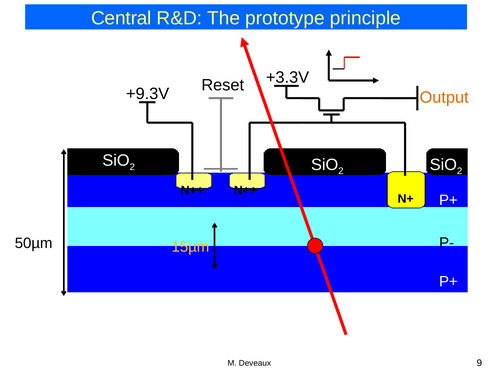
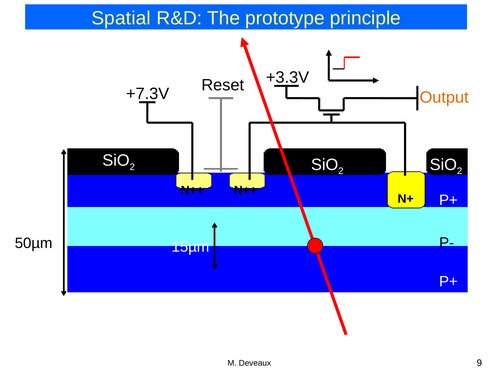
Central: Central -> Spatial (121, 18)
+9.3V: +9.3V -> +7.3V (148, 94)
15µm colour: yellow -> white (190, 247)
